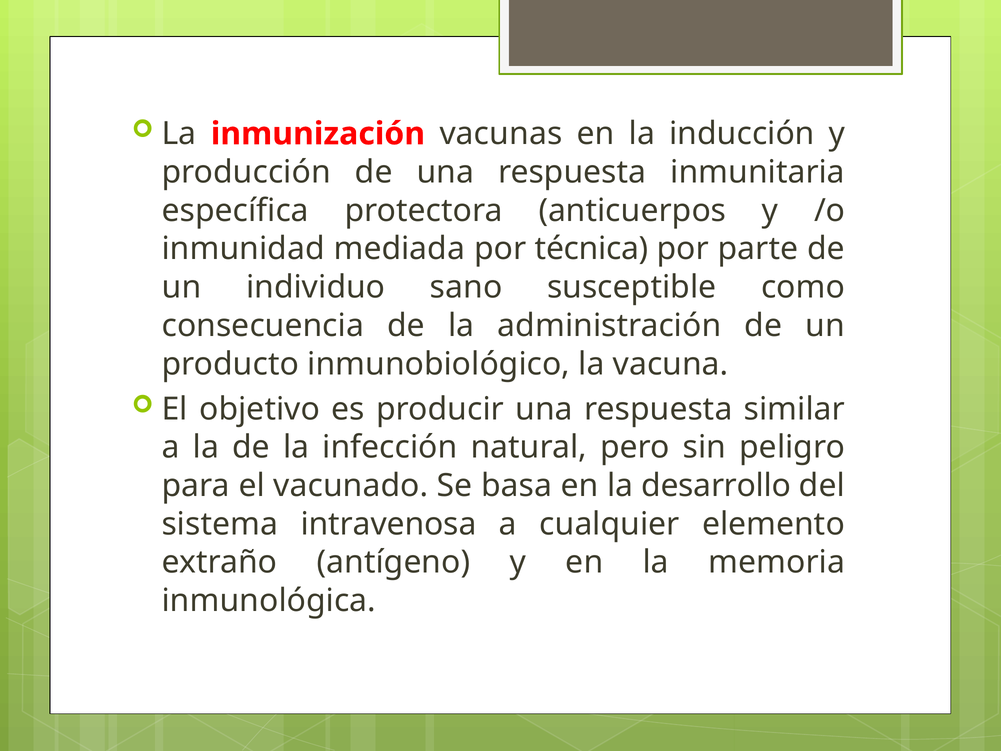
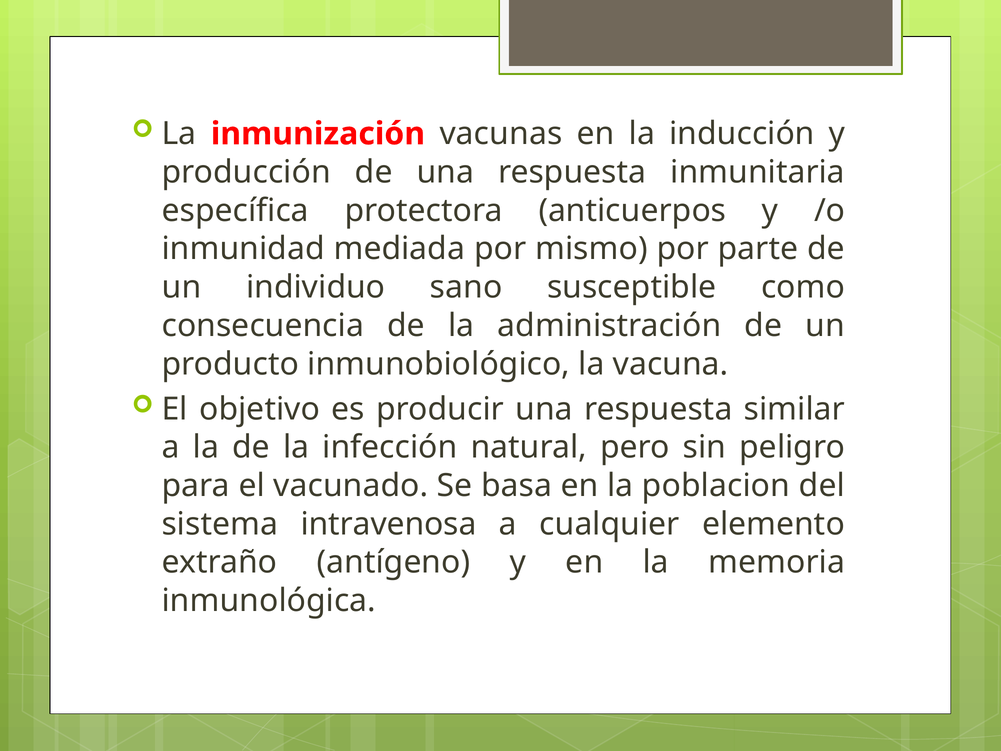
técnica: técnica -> mismo (591, 249)
desarrollo: desarrollo -> poblacion (716, 486)
